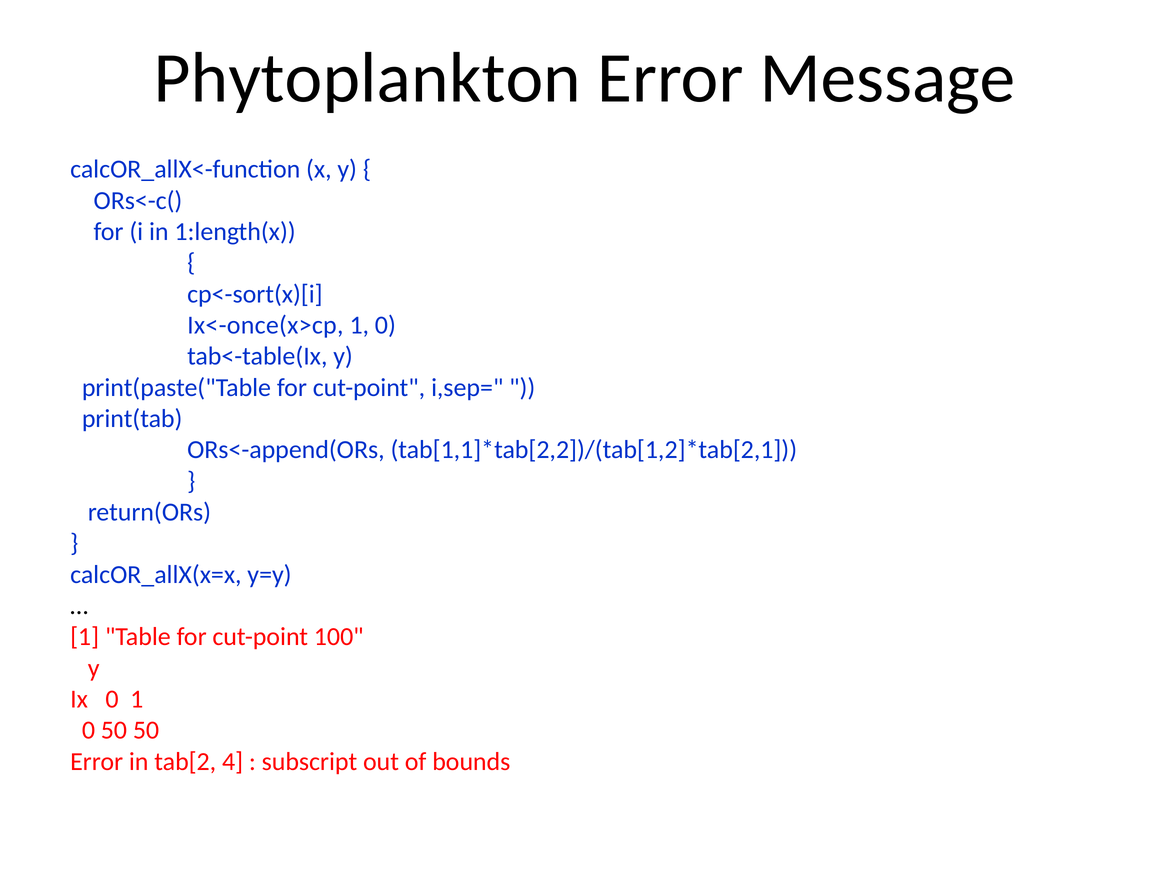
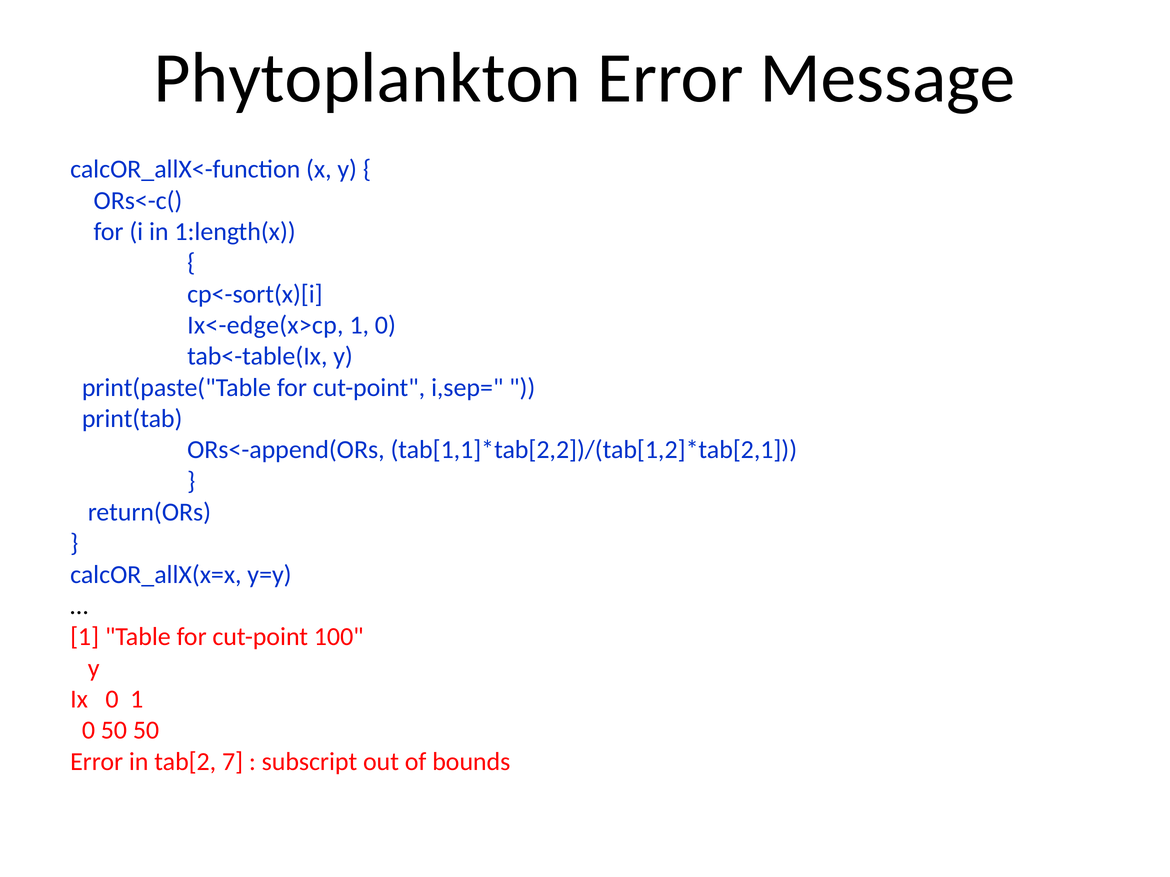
Ix<-once(x>cp: Ix<-once(x>cp -> Ix<-edge(x>cp (265, 325)
4: 4 -> 7 (233, 762)
